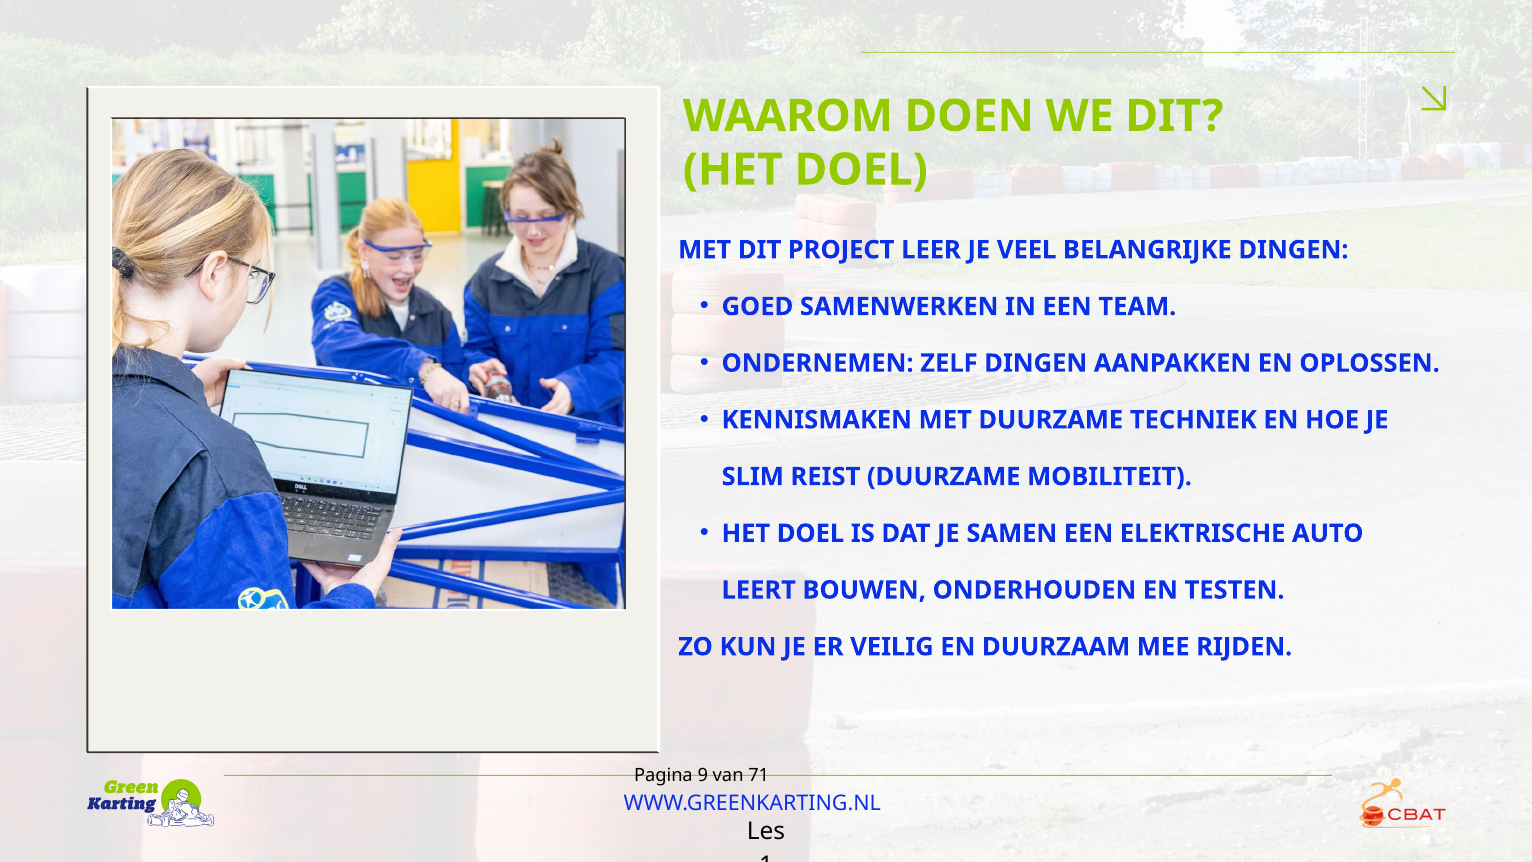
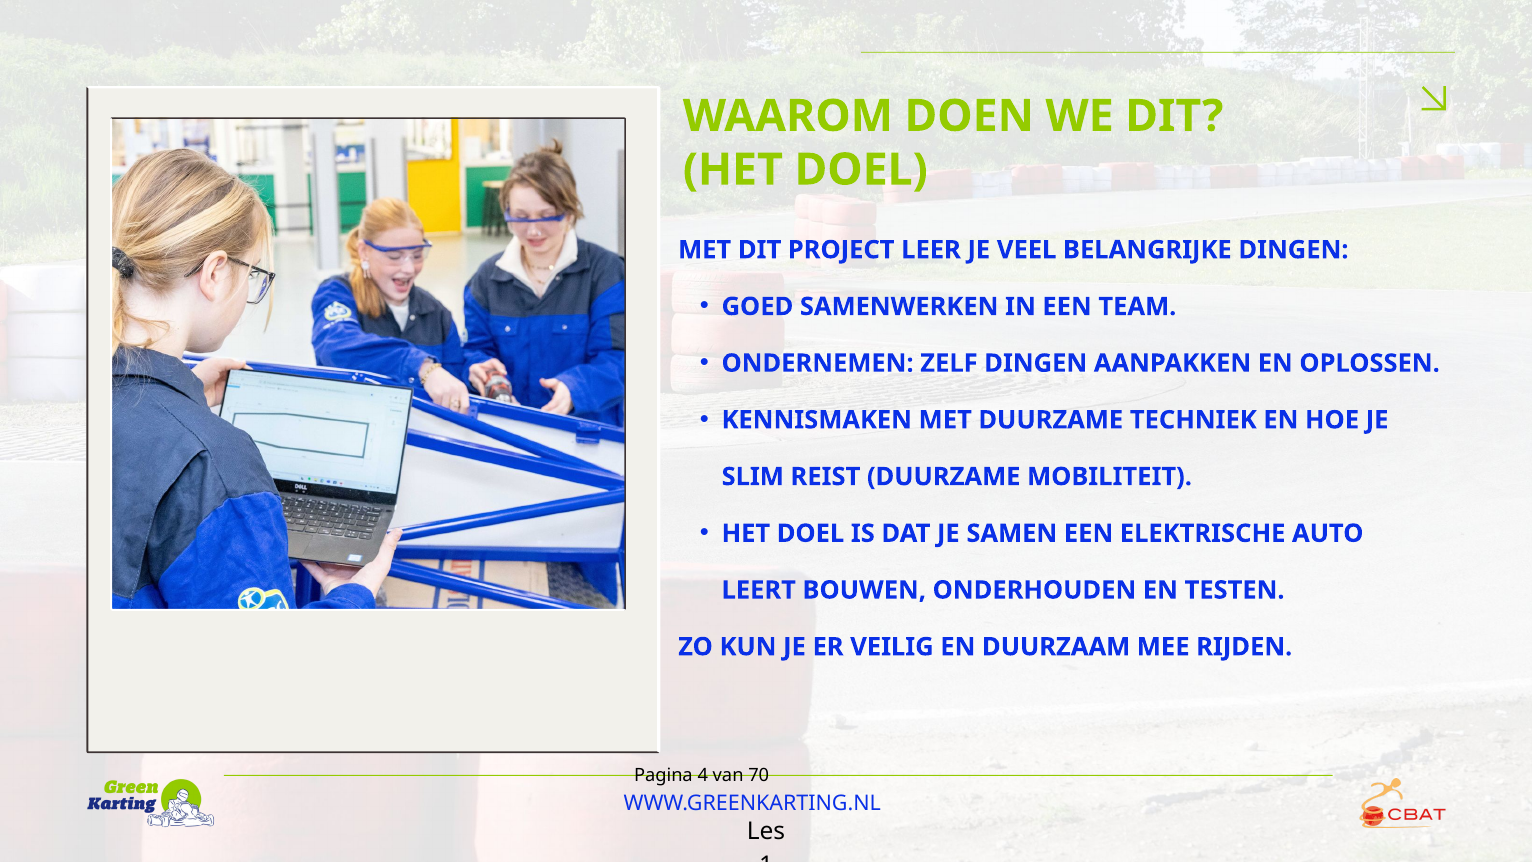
9: 9 -> 4 (703, 775)
71: 71 -> 70 (759, 775)
